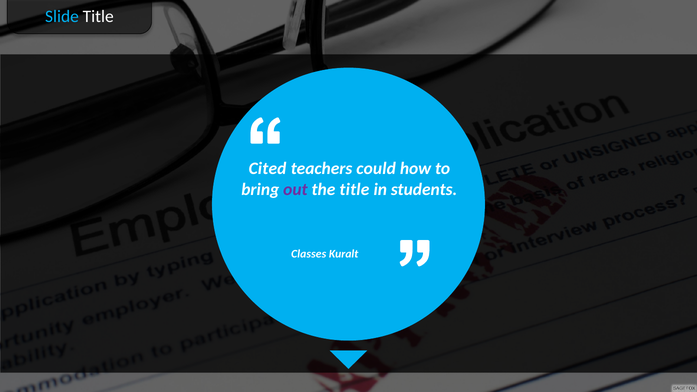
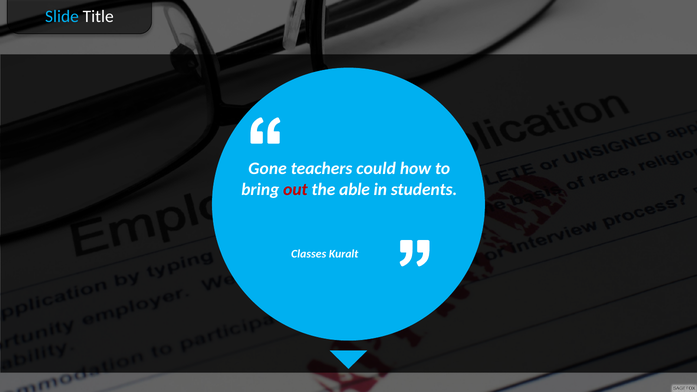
Cited: Cited -> Gone (268, 169)
out colour: purple -> red (295, 189)
the title: title -> able (355, 189)
